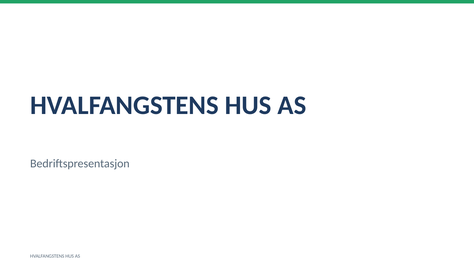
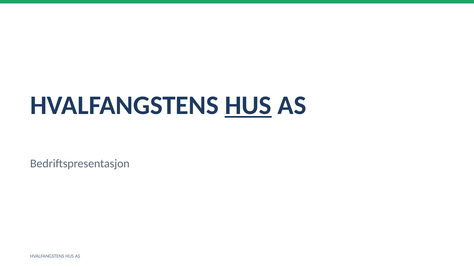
HUS underline: none -> present (248, 105)
